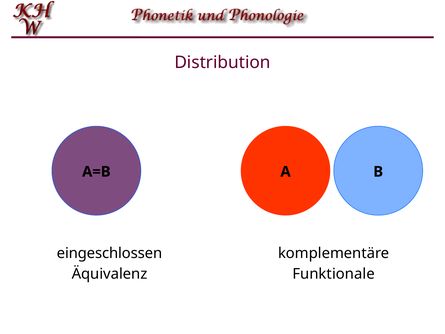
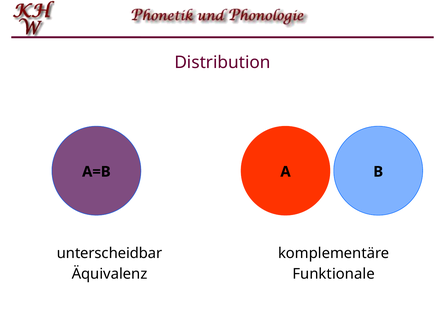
eingeschlossen: eingeschlossen -> unterscheidbar (110, 253)
